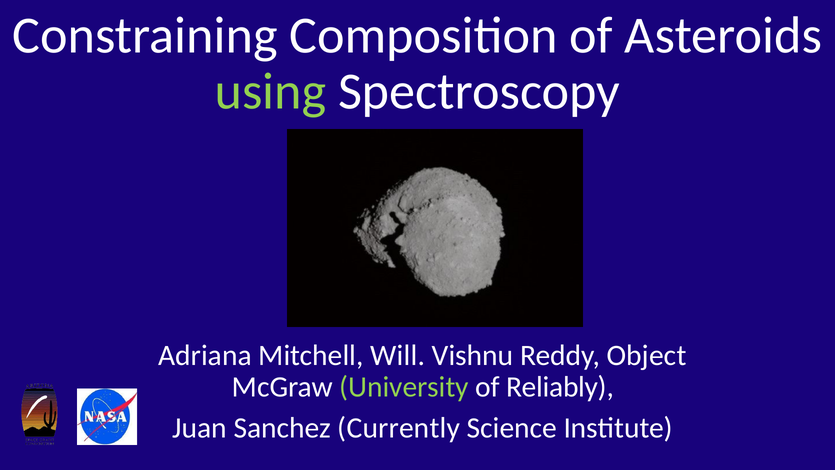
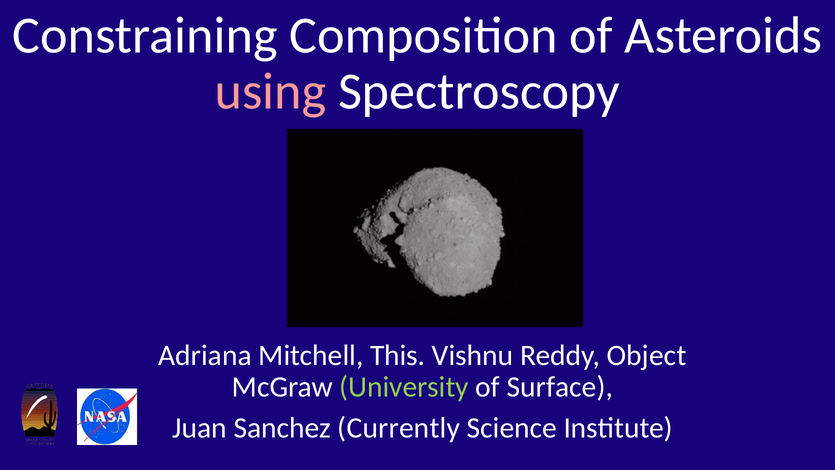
using colour: light green -> pink (270, 92)
Will: Will -> This (398, 355)
Reliably: Reliably -> Surface (560, 387)
